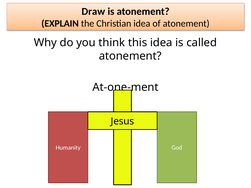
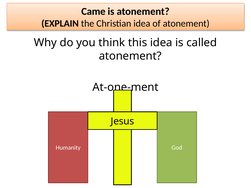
Draw: Draw -> Came (93, 11)
